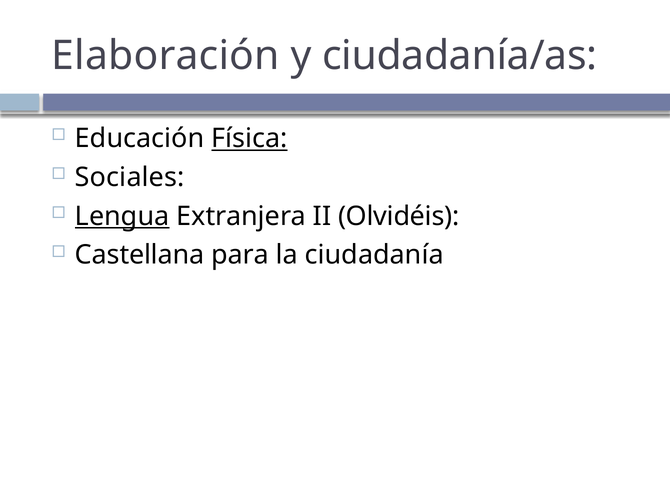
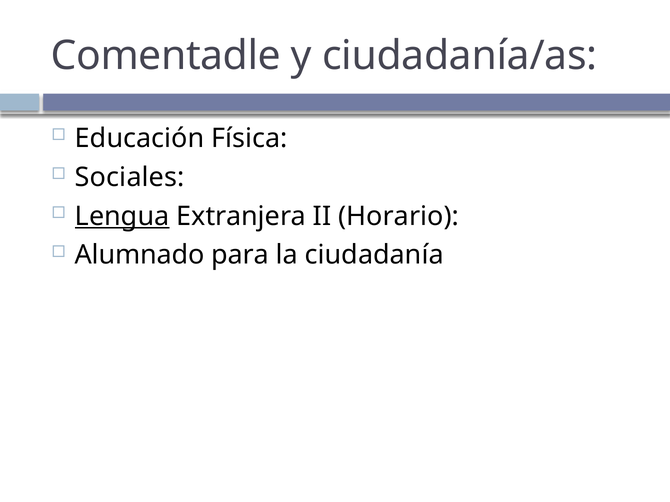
Elaboración: Elaboración -> Comentadle (166, 56)
Física underline: present -> none (249, 139)
Olvidéis: Olvidéis -> Horario (399, 216)
Castellana: Castellana -> Alumnado (140, 255)
